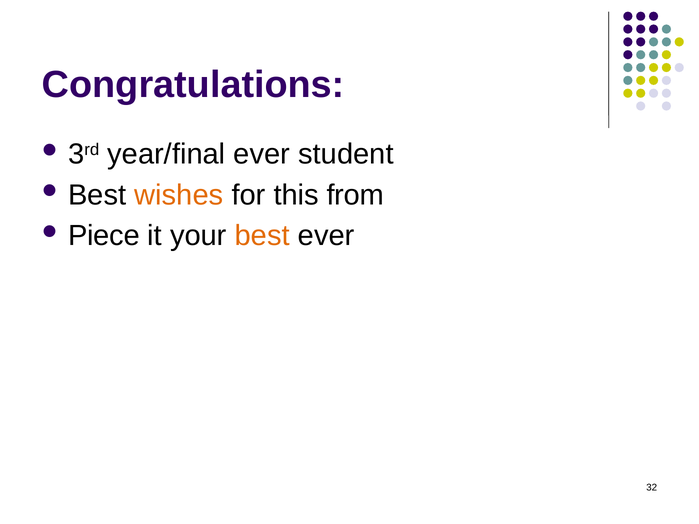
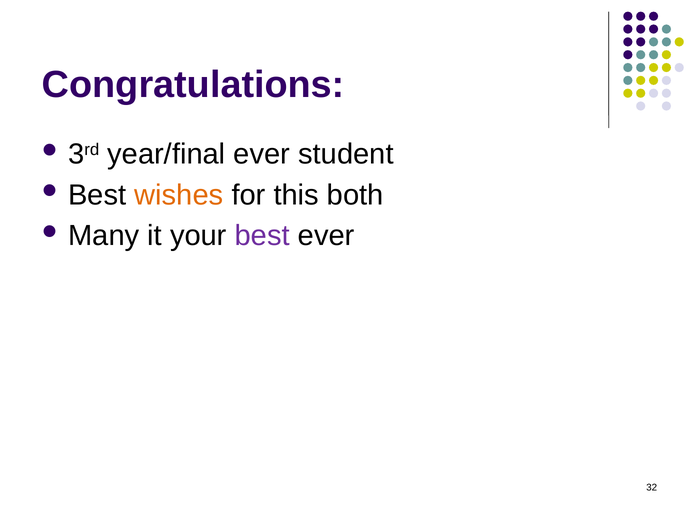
from: from -> both (355, 195)
Piece: Piece -> Many (104, 236)
best colour: orange -> purple (262, 236)
